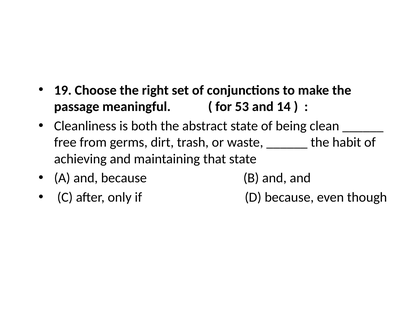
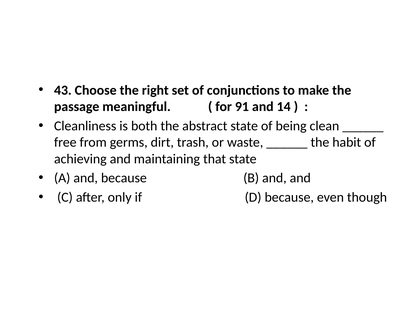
19: 19 -> 43 (63, 90)
53: 53 -> 91 (242, 107)
